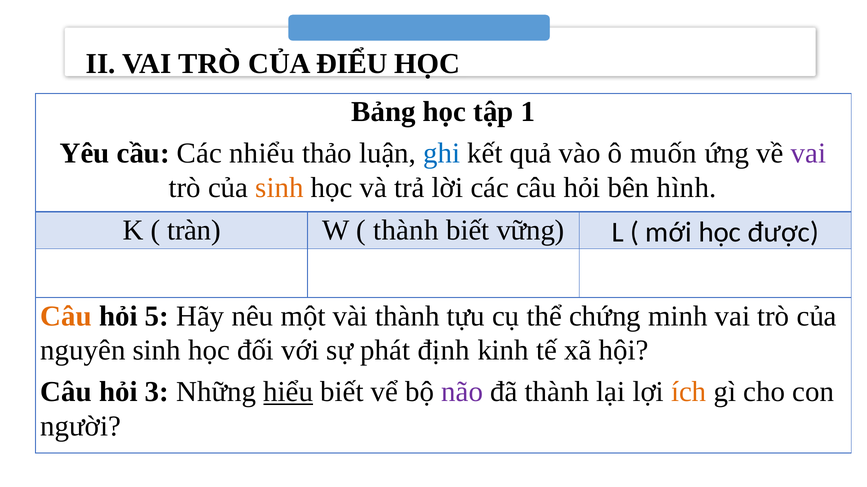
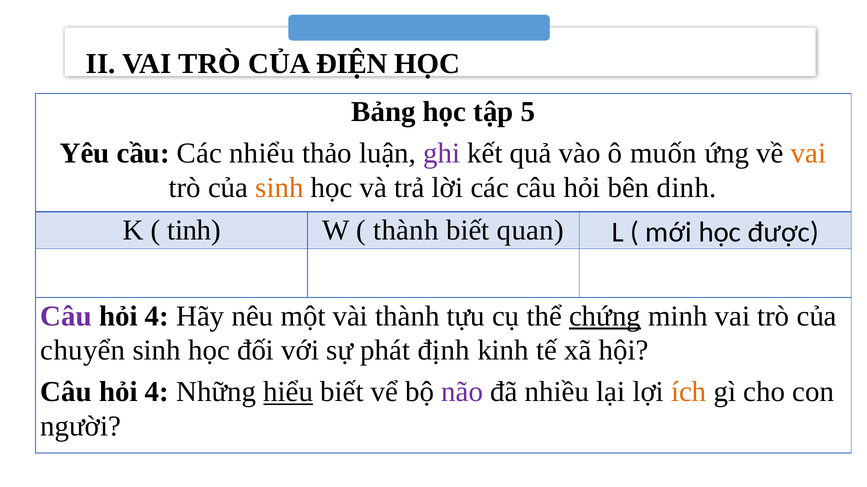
ĐIỂU: ĐIỂU -> ĐIỆN (352, 64)
1: 1 -> 5 (528, 112)
ghi colour: blue -> purple (442, 154)
vai colour: purple -> orange (809, 154)
hình: hình -> dinh (687, 188)
tràn: tràn -> tinh (194, 231)
vững: vững -> quan (530, 231)
Câu colour: orange -> purple (66, 316)
5: 5 -> 4 (157, 316)
chứng underline: none -> present (605, 316)
nguyên: nguyên -> chuyển (83, 351)
3: 3 -> 4 (157, 392)
đã thành: thành -> nhiều (557, 392)
